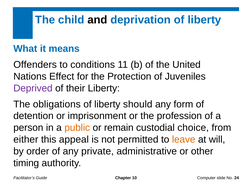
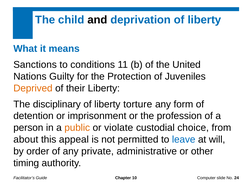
Offenders: Offenders -> Sanctions (35, 65)
Effect: Effect -> Guilty (62, 76)
Deprived colour: purple -> orange (33, 88)
obligations: obligations -> disciplinary (57, 104)
should: should -> torture (138, 104)
remain: remain -> violate (119, 128)
either: either -> about (26, 139)
leave colour: orange -> blue (184, 139)
